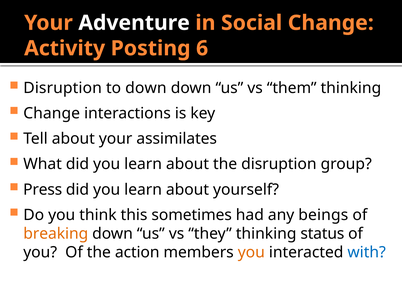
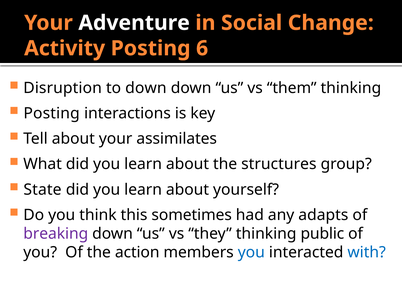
Change: Change -> Posting (52, 114)
the disruption: disruption -> structures (279, 164)
Press: Press -> State (43, 190)
beings: beings -> adapts (323, 215)
breaking colour: orange -> purple (56, 234)
status: status -> public (322, 234)
you colour: orange -> blue (251, 253)
